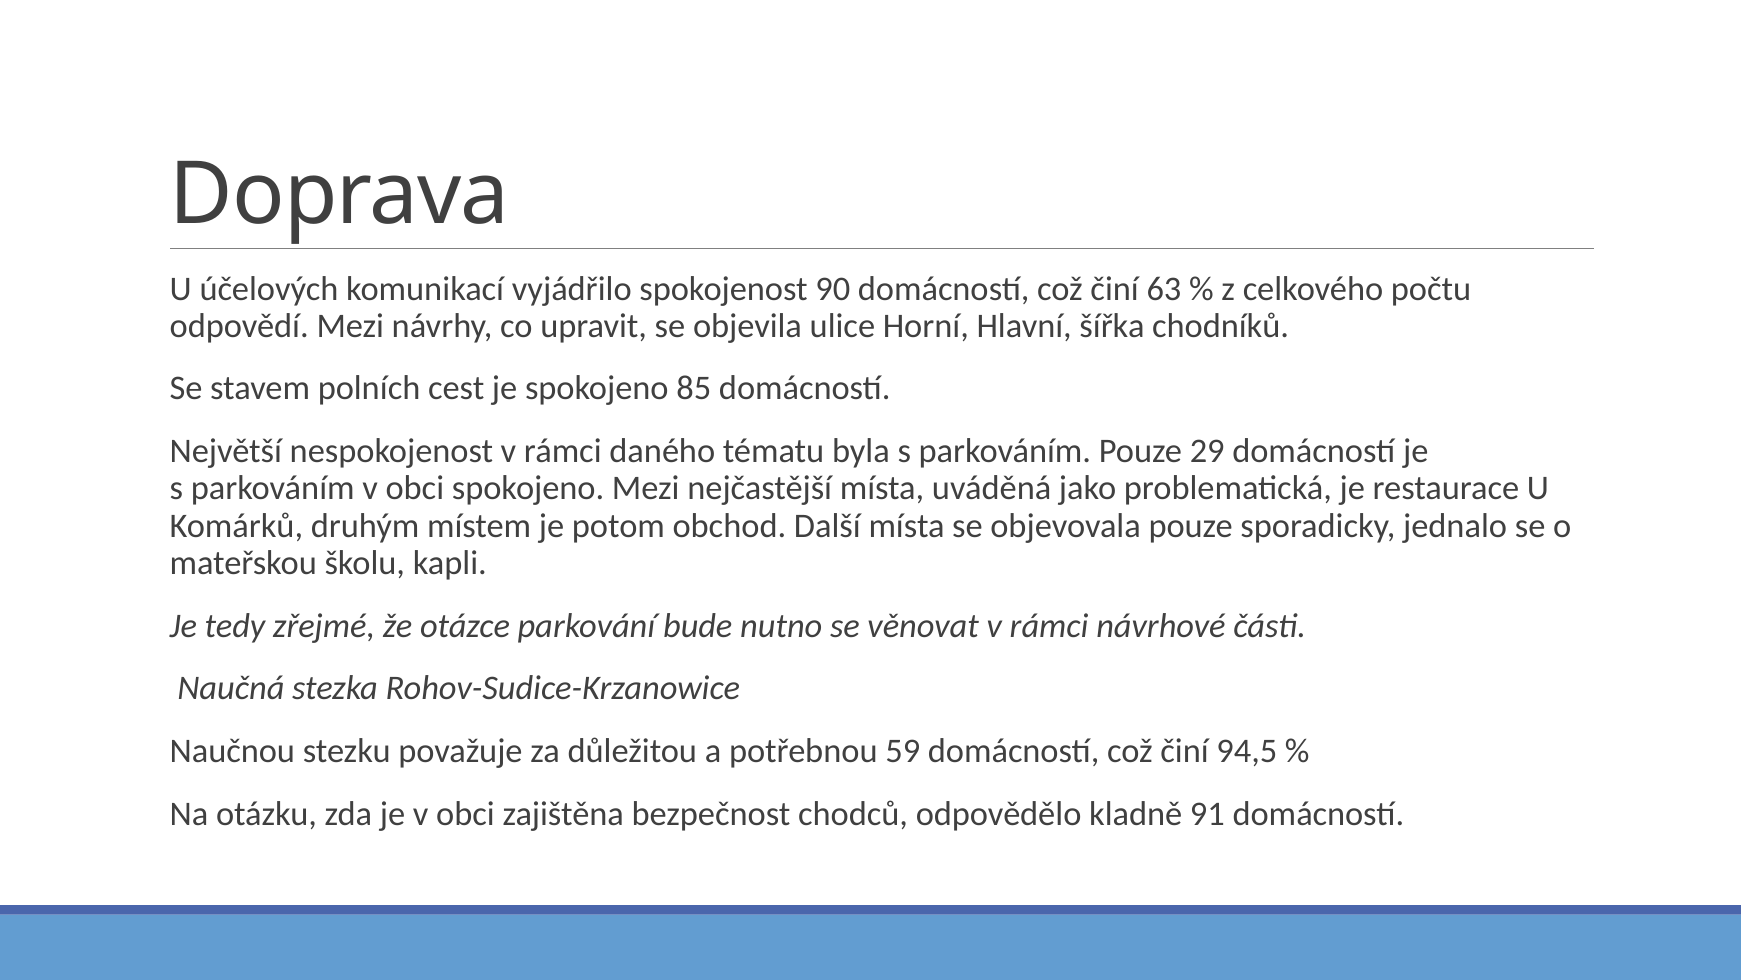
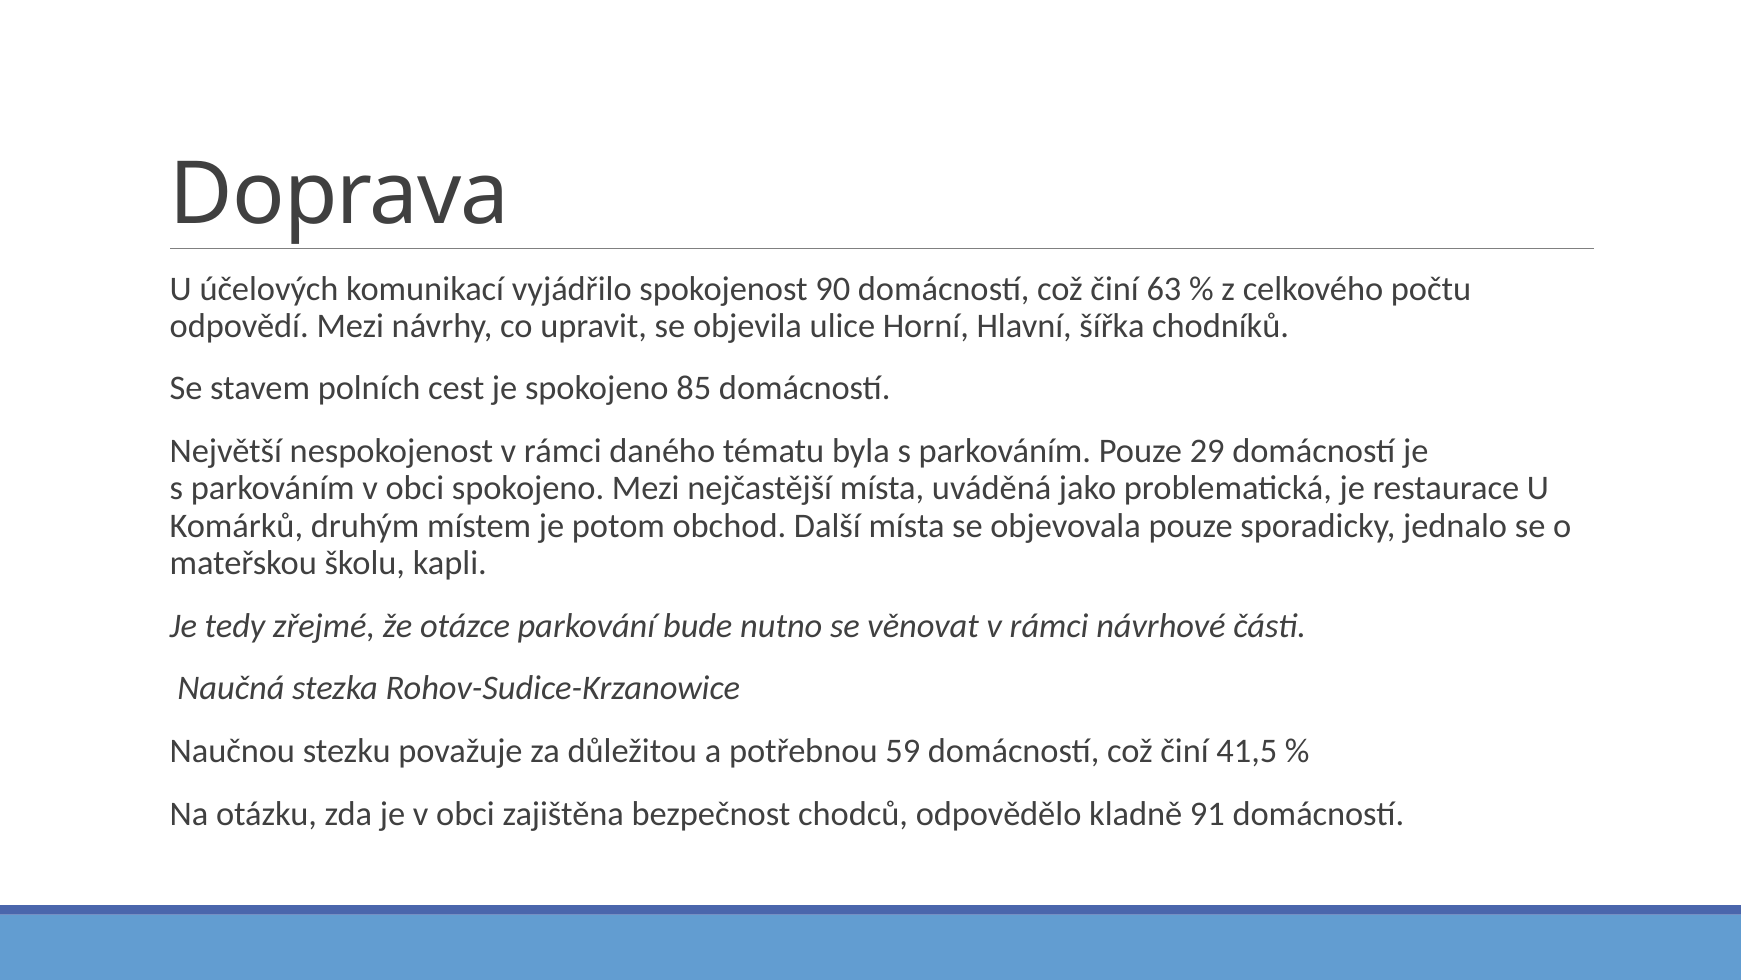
94,5: 94,5 -> 41,5 (1247, 750)
